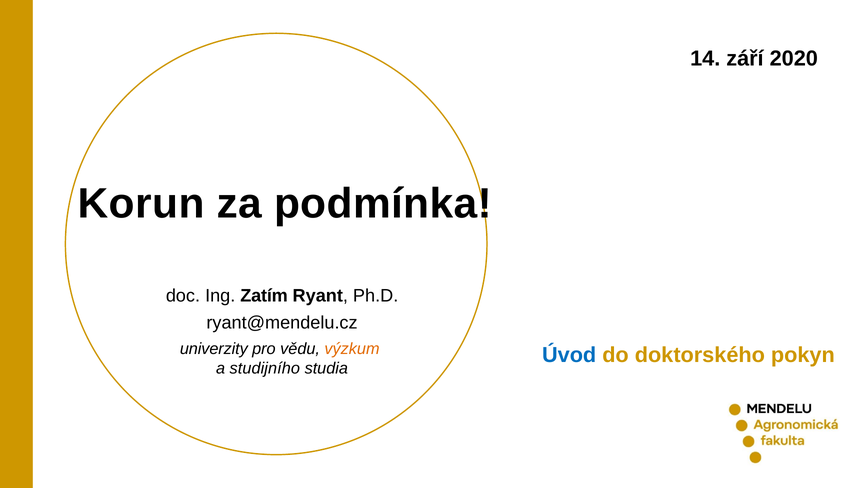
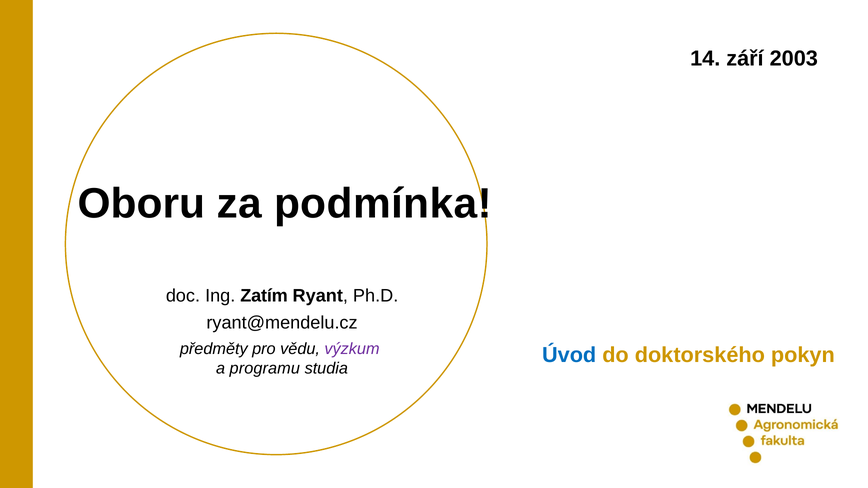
2020: 2020 -> 2003 (794, 59)
Korun: Korun -> Oboru (141, 204)
univerzity: univerzity -> předměty (214, 349)
výzkum colour: orange -> purple (352, 349)
studijního: studijního -> programu (265, 368)
